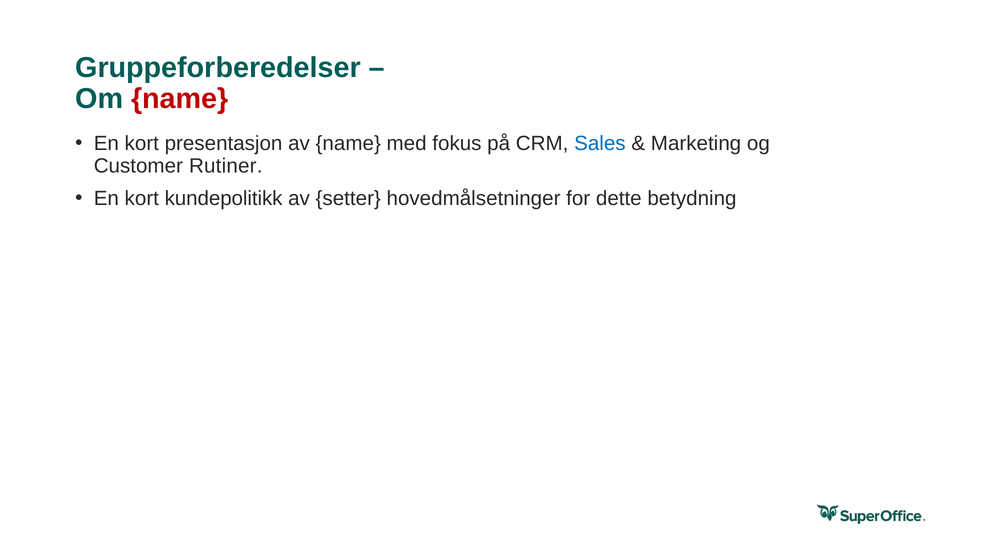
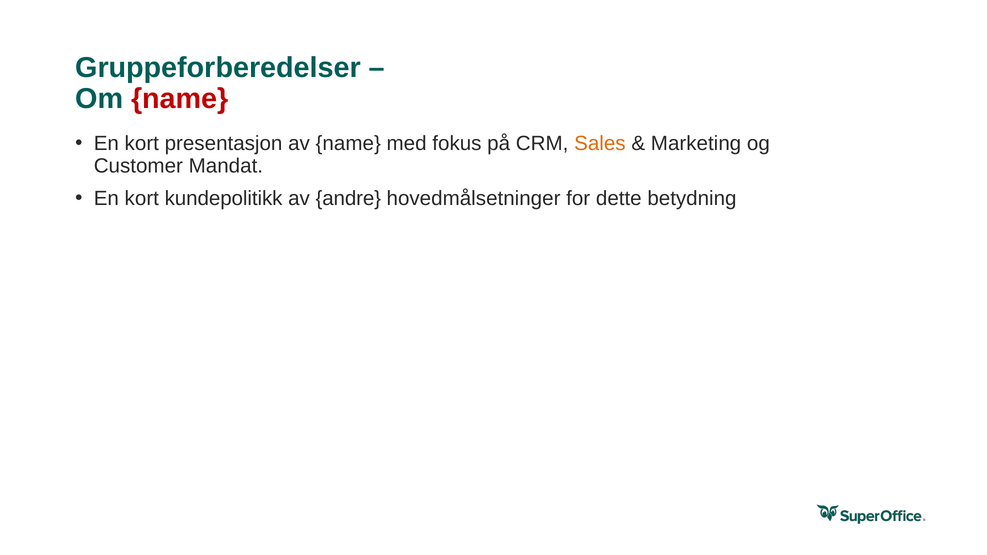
Sales colour: blue -> orange (600, 144)
Rutiner: Rutiner -> Mandat (226, 166)
setter: setter -> andre (348, 198)
